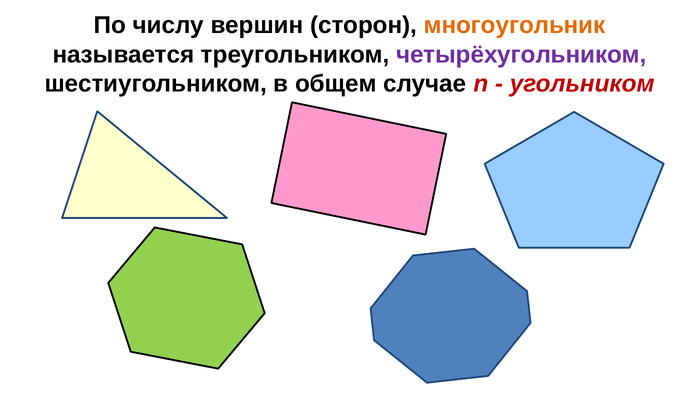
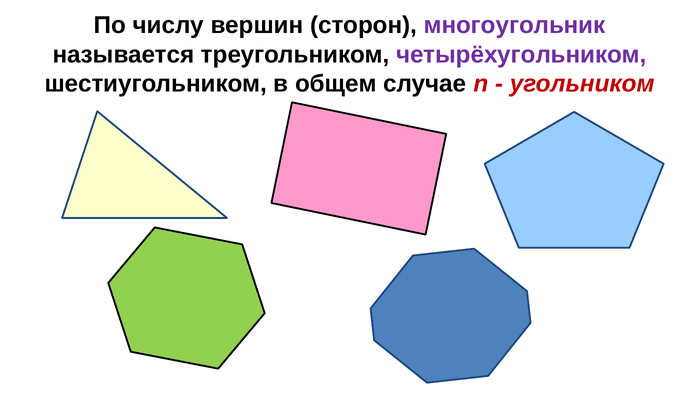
многоугольник colour: orange -> purple (515, 25)
